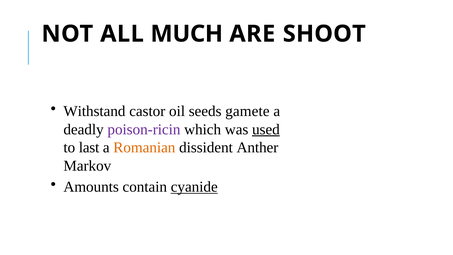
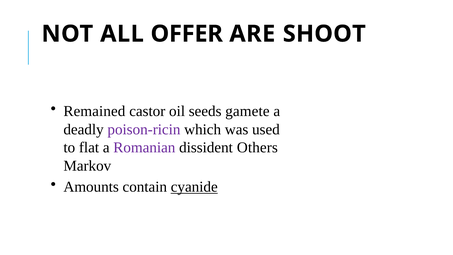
MUCH: MUCH -> OFFER (187, 34)
Withstand: Withstand -> Remained (94, 111)
used underline: present -> none (266, 129)
last: last -> flat (89, 147)
Romanian colour: orange -> purple (144, 147)
Anther: Anther -> Others (257, 147)
